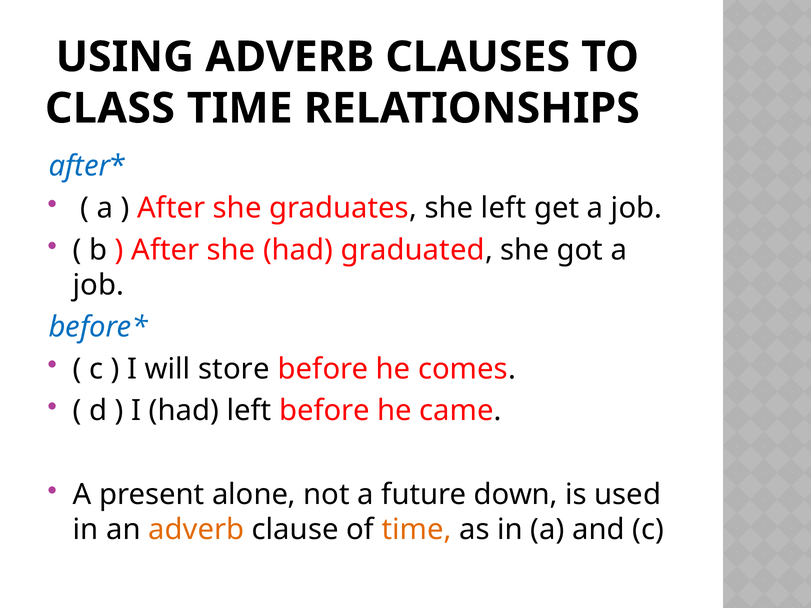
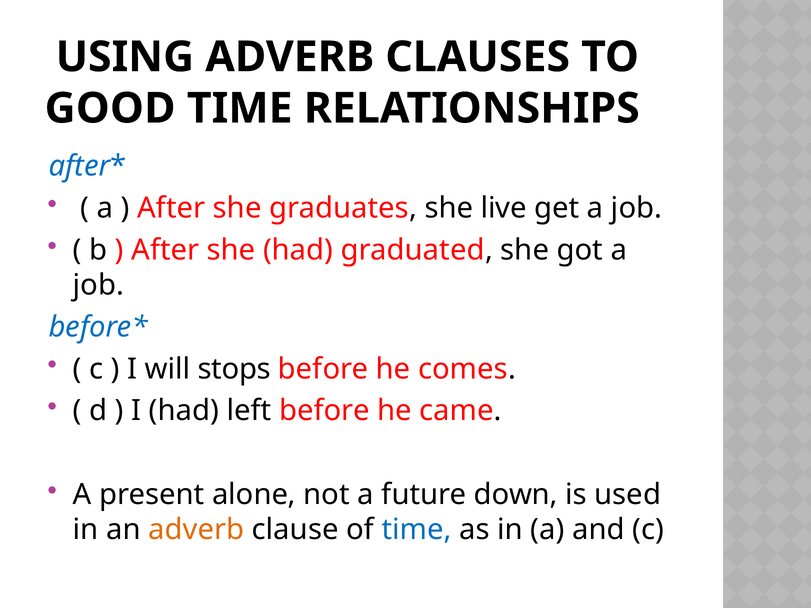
CLASS: CLASS -> GOOD (110, 108)
she left: left -> live (504, 208)
store: store -> stops (234, 369)
time colour: orange -> blue (417, 530)
